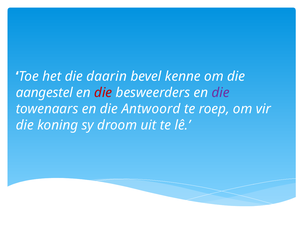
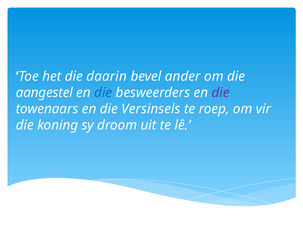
kenne: kenne -> ander (183, 76)
die colour: red -> blue (103, 92)
Antwoord: Antwoord -> Versinsels (151, 108)
